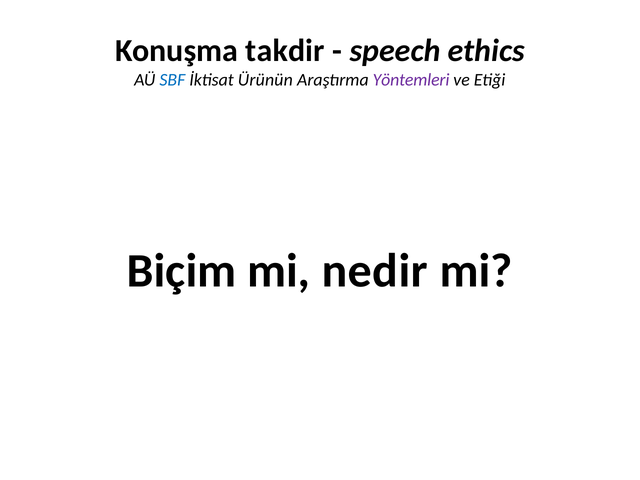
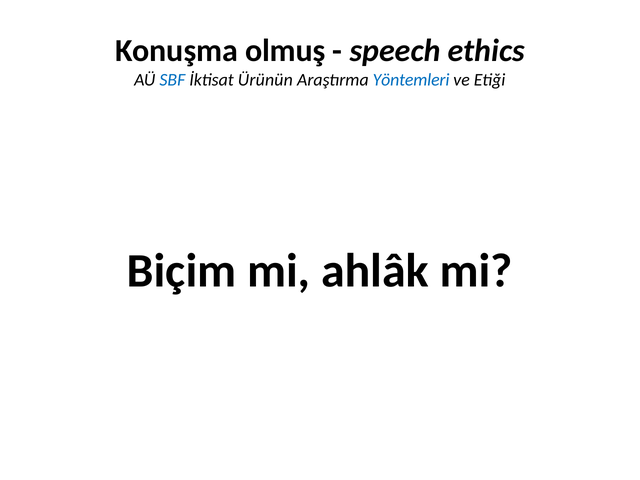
takdir: takdir -> olmuş (285, 51)
Yöntemleri colour: purple -> blue (411, 80)
nedir: nedir -> ahlâk (375, 271)
